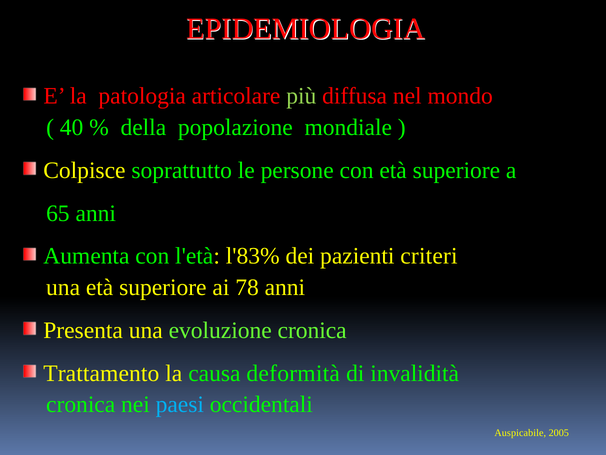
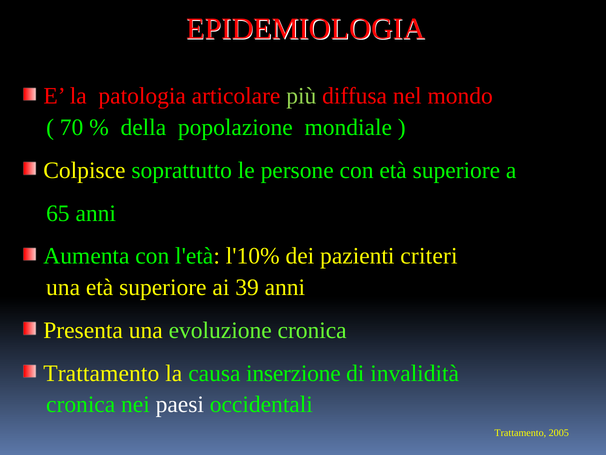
40: 40 -> 70 (72, 127)
l'83%: l'83% -> l'10% (253, 256)
78: 78 -> 39 (247, 287)
deformità: deformità -> inserzione (293, 373)
paesi colour: light blue -> white (180, 404)
Auspicabile: Auspicabile -> Trattamento (520, 433)
